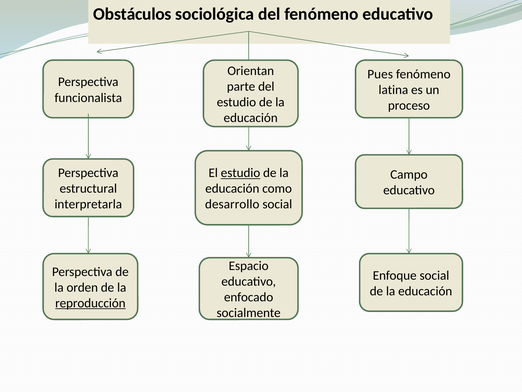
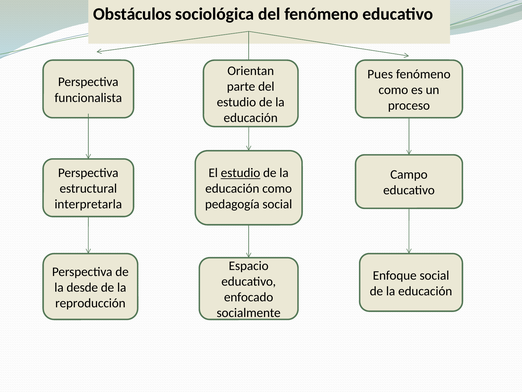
latina: latina -> como (393, 90)
desarrollo: desarrollo -> pedagogía (232, 204)
orden: orden -> desde (82, 287)
reproducción underline: present -> none (90, 303)
